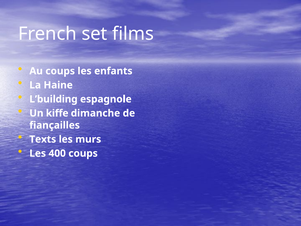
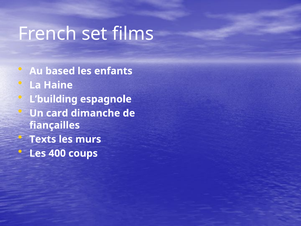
Au coups: coups -> based (60, 71)
kiffe: kiffe -> card (57, 113)
